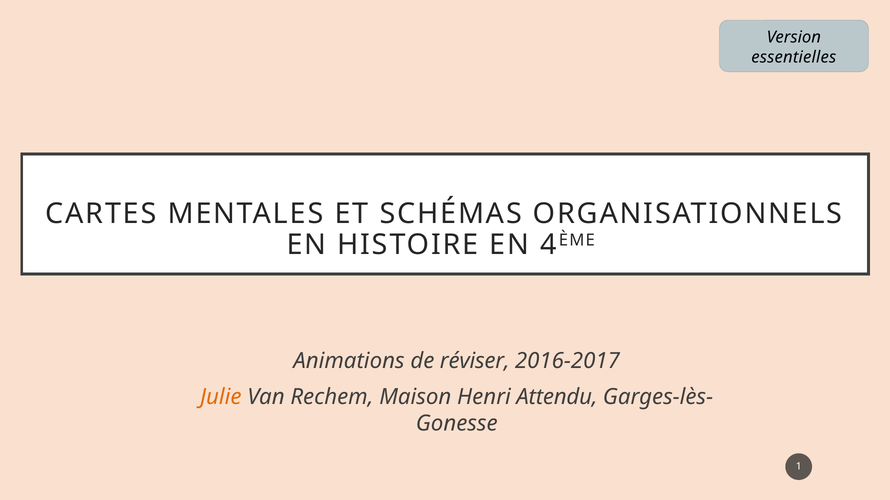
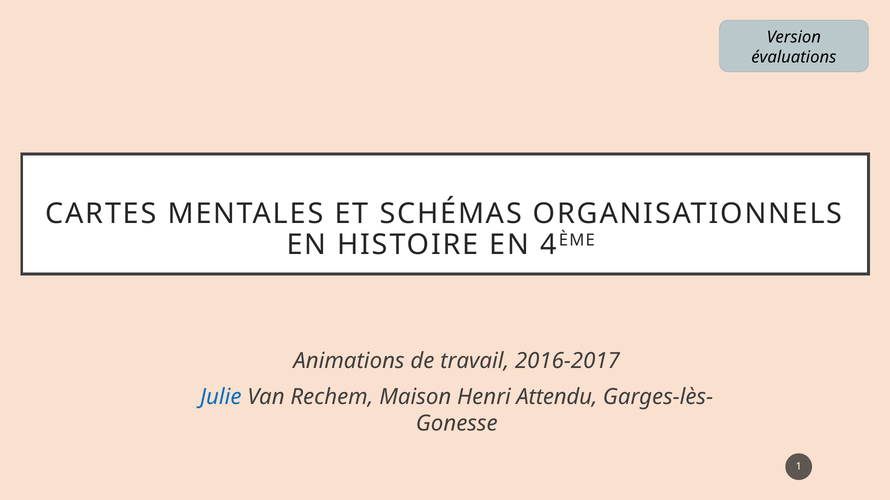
essentielles: essentielles -> évaluations (794, 57)
réviser: réviser -> travail (475, 361)
Julie colour: orange -> blue (221, 397)
